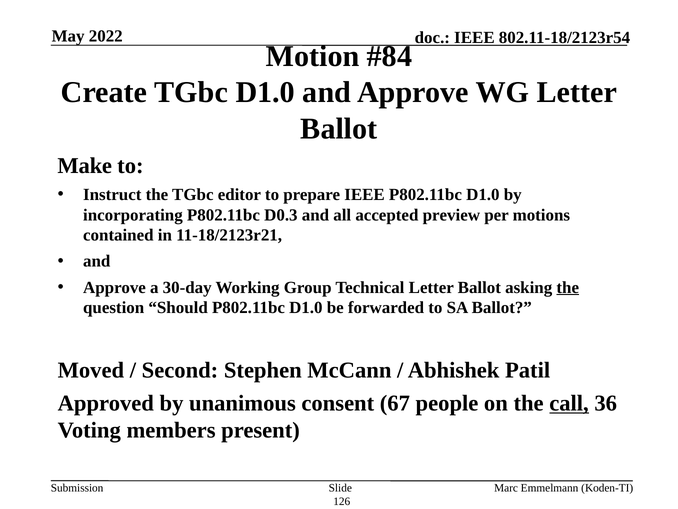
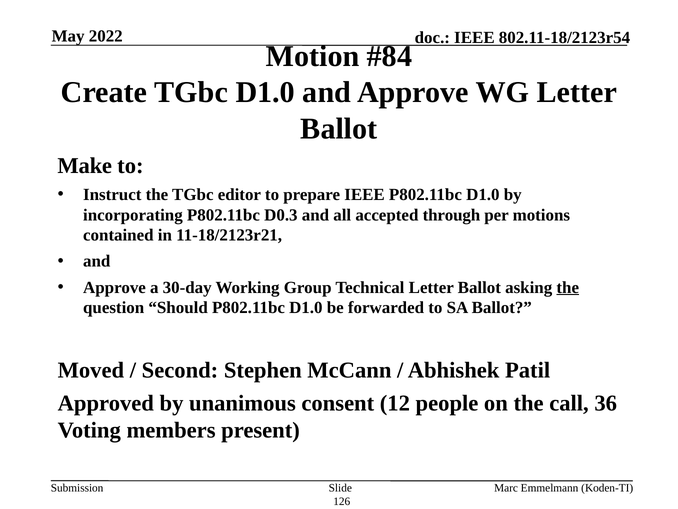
preview: preview -> through (451, 215)
67: 67 -> 12 (395, 403)
call underline: present -> none (569, 403)
